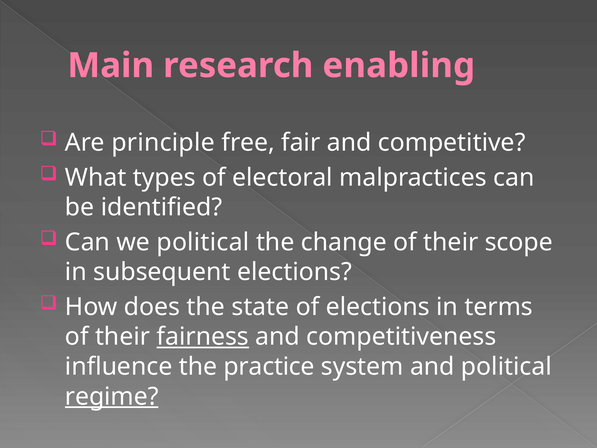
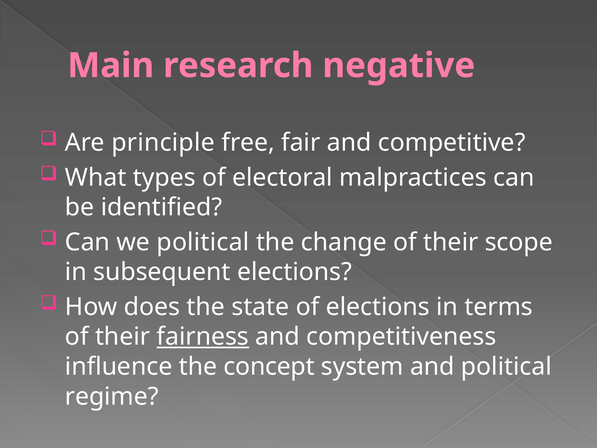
enabling: enabling -> negative (399, 66)
practice: practice -> concept (269, 366)
regime underline: present -> none (112, 396)
